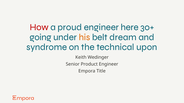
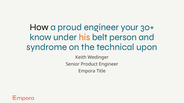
How colour: red -> black (39, 27)
here: here -> your (130, 27)
going: going -> know (41, 37)
dream: dream -> person (123, 37)
